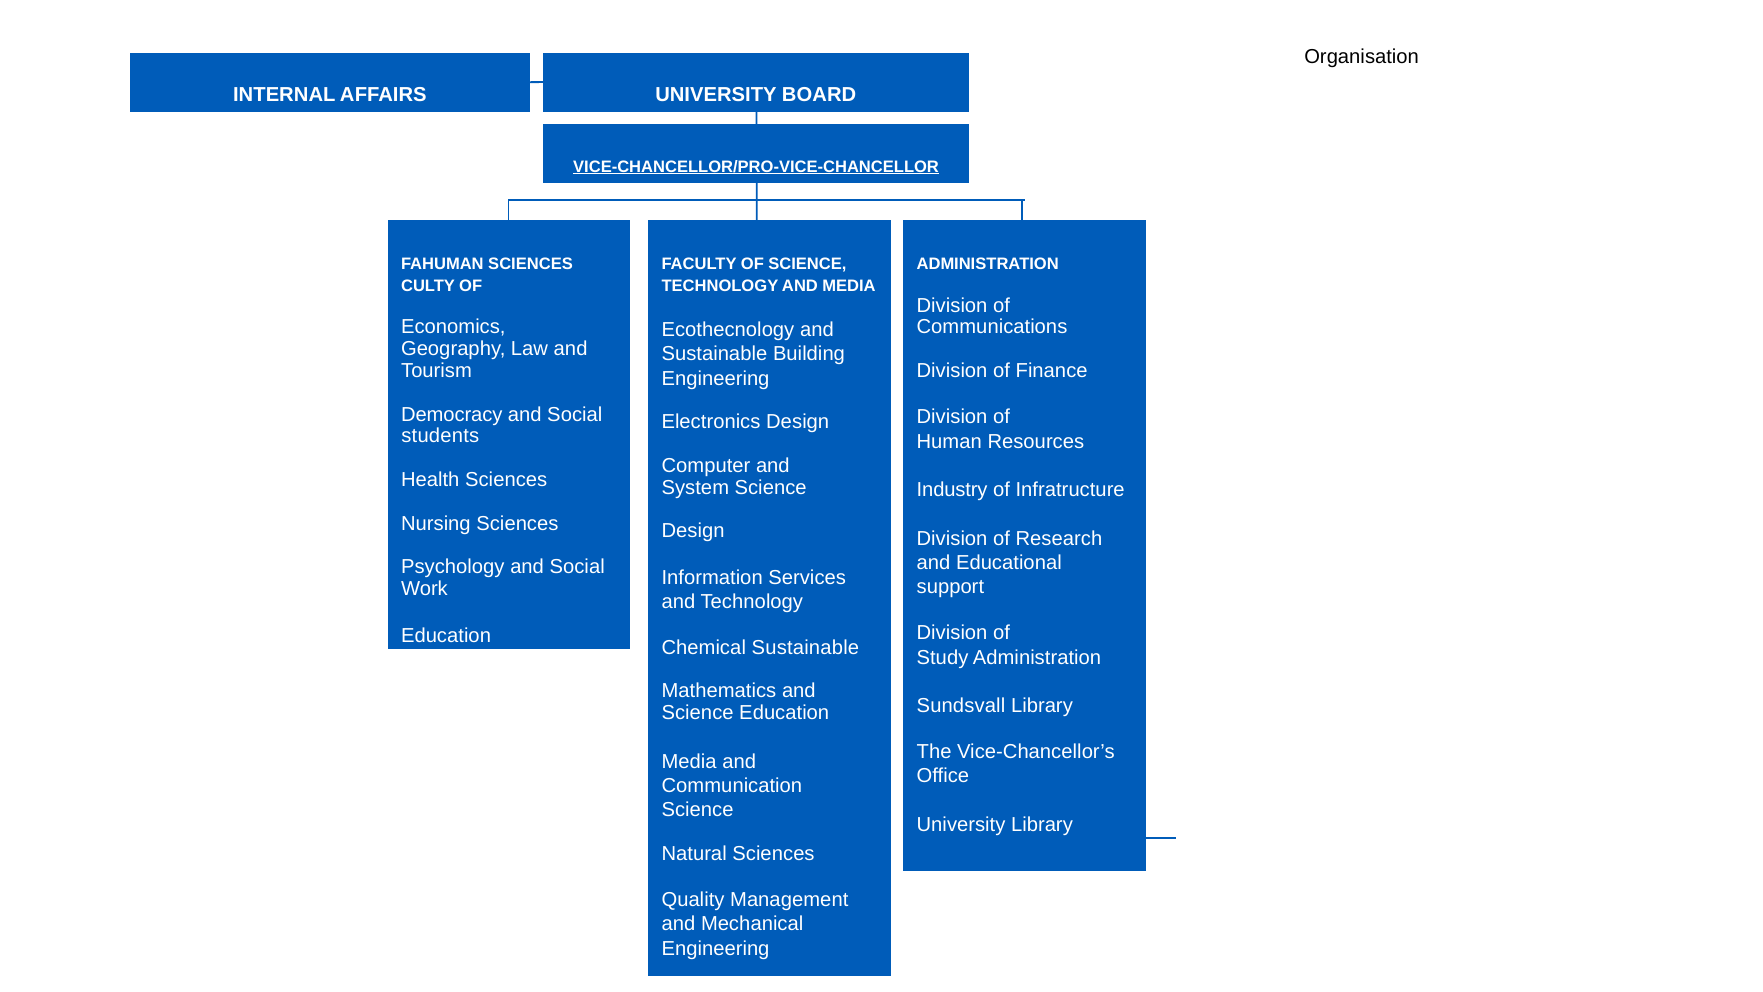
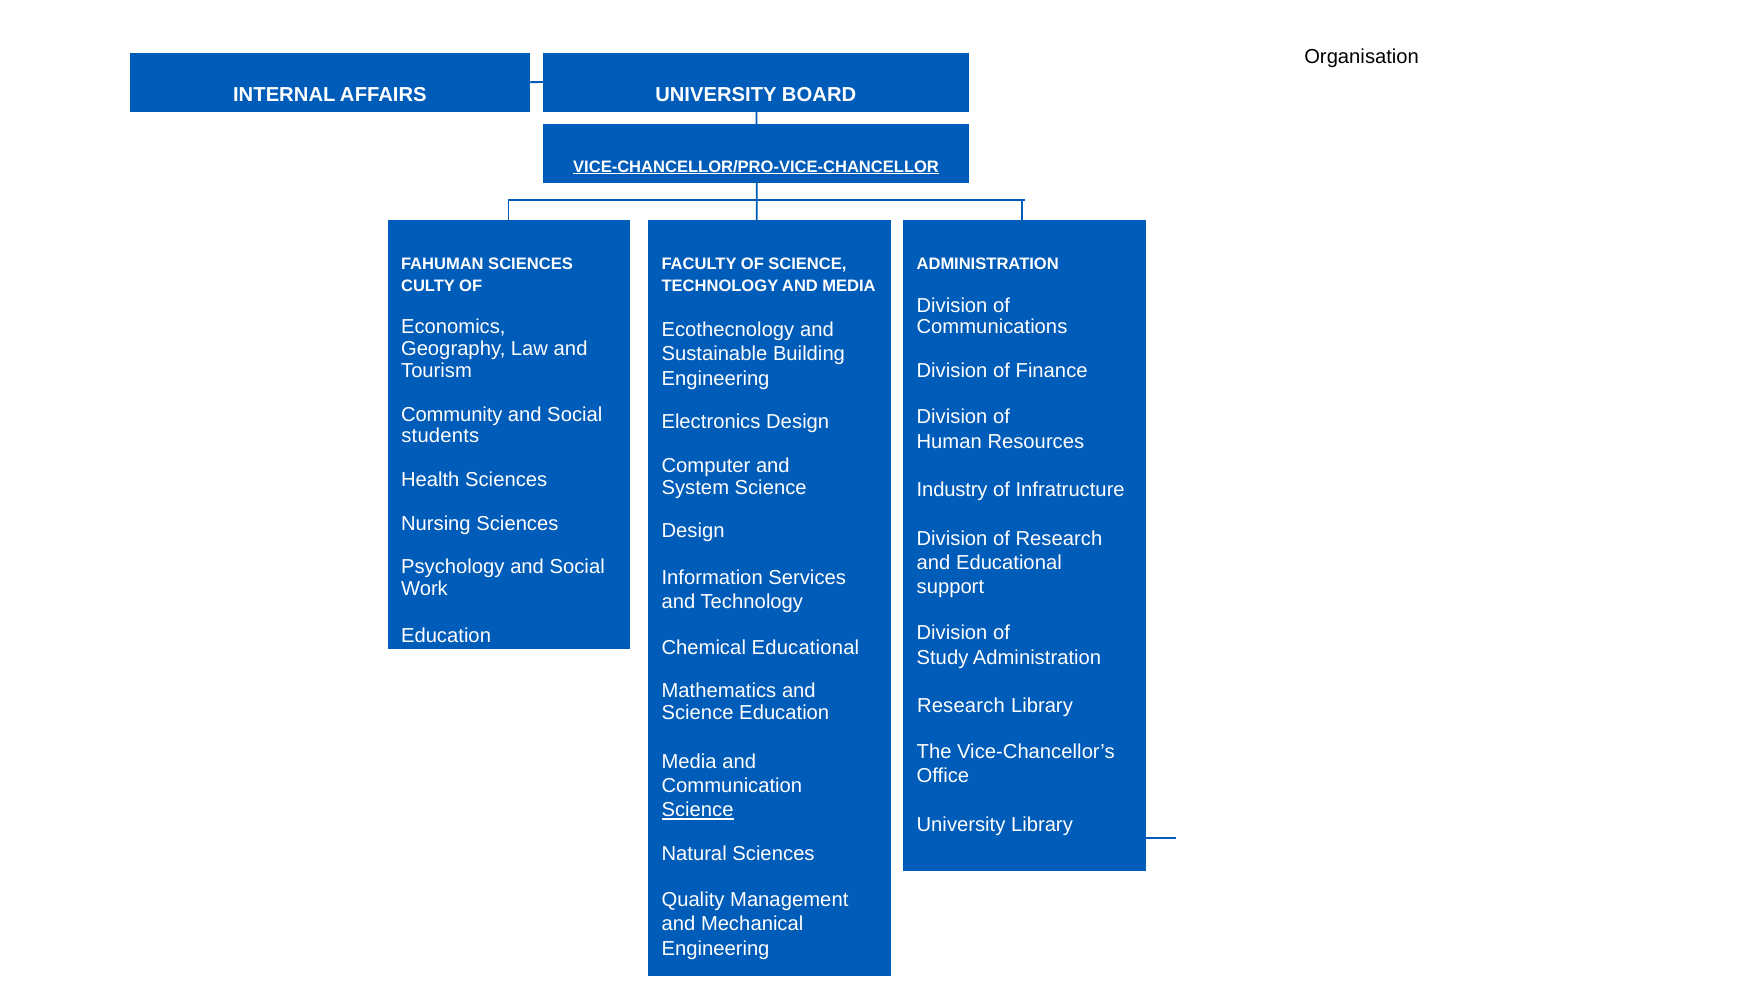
Democracy: Democracy -> Community (452, 414)
Chemical Sustainable: Sustainable -> Educational (805, 647)
Sundsvall: Sundsvall -> Research (961, 706)
Science underline: none -> present (698, 810)
